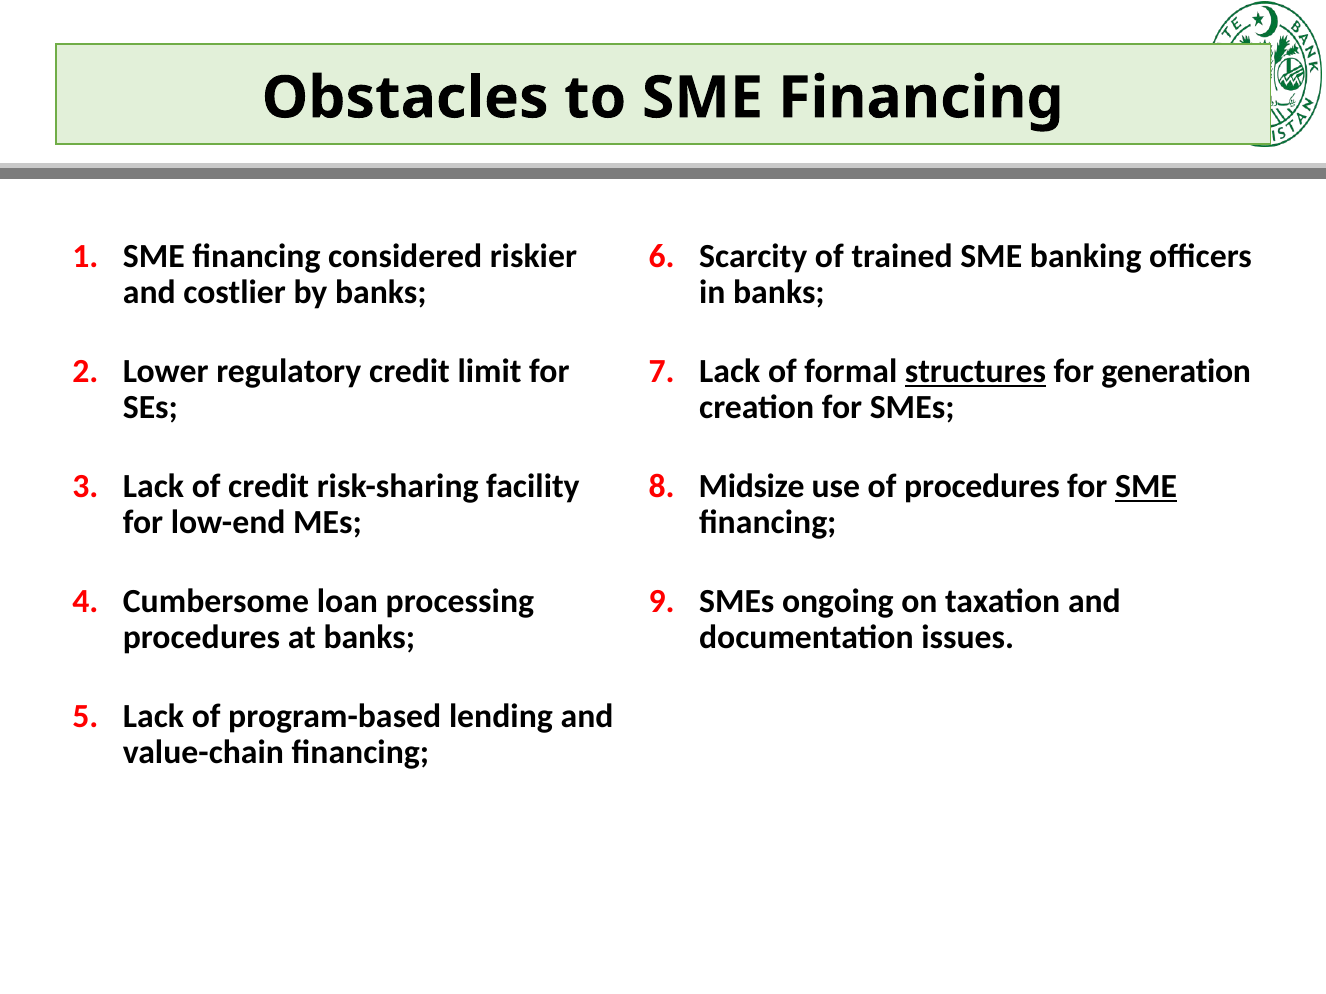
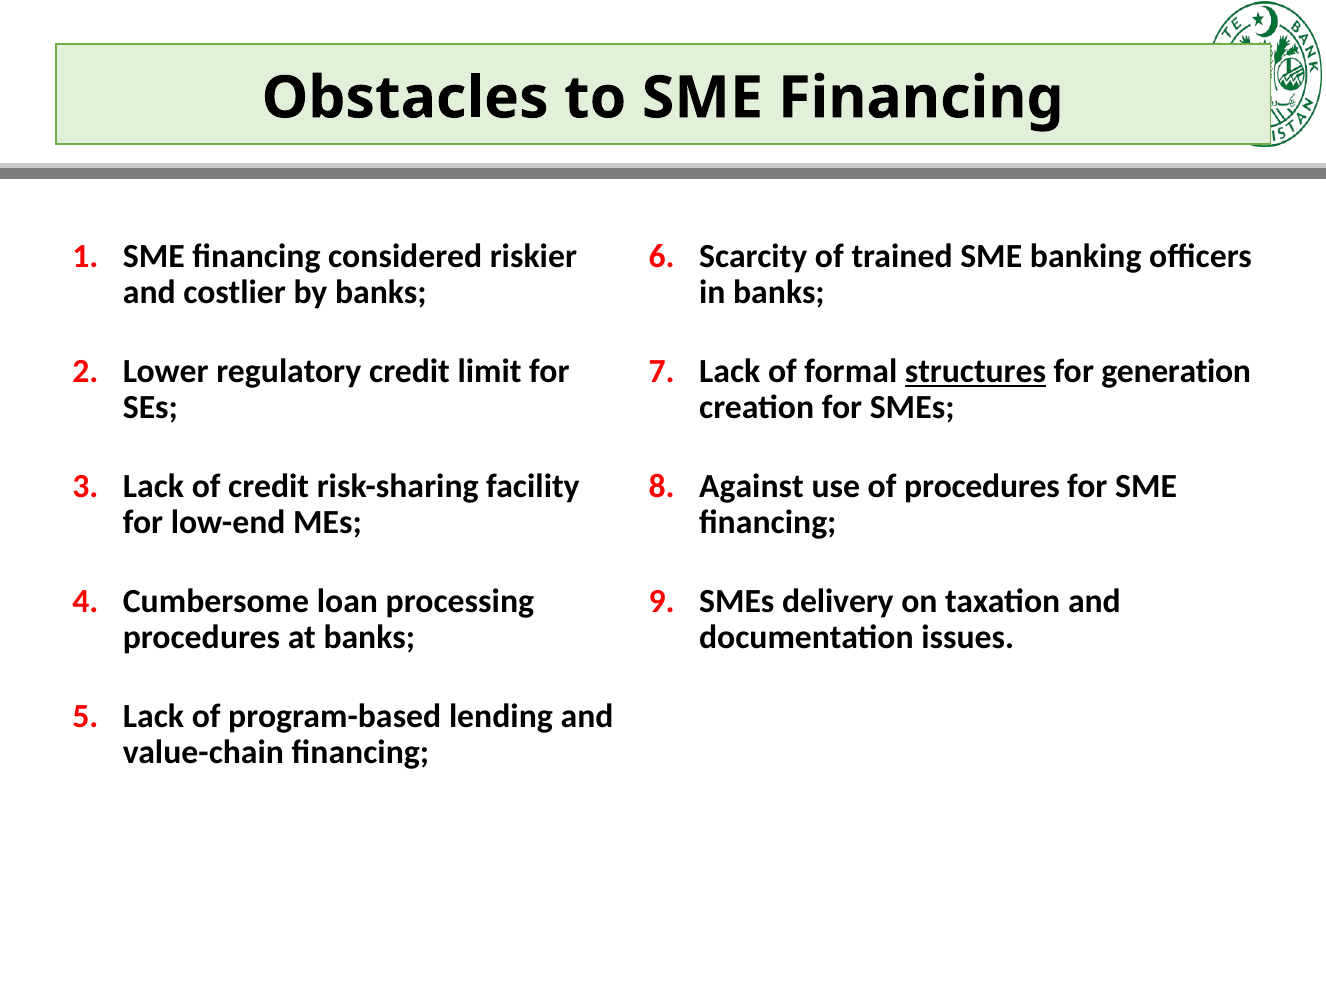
Midsize: Midsize -> Against (751, 486)
SME underline: present -> none (1146, 486)
ongoing: ongoing -> delivery (838, 602)
